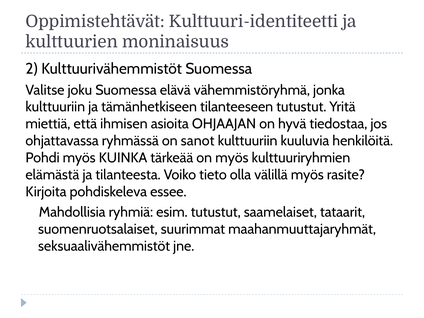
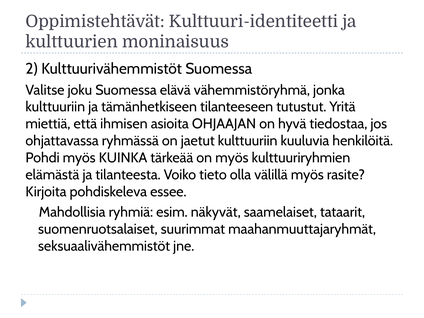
sanot: sanot -> jaetut (198, 141)
esim tutustut: tutustut -> näkyvät (216, 212)
